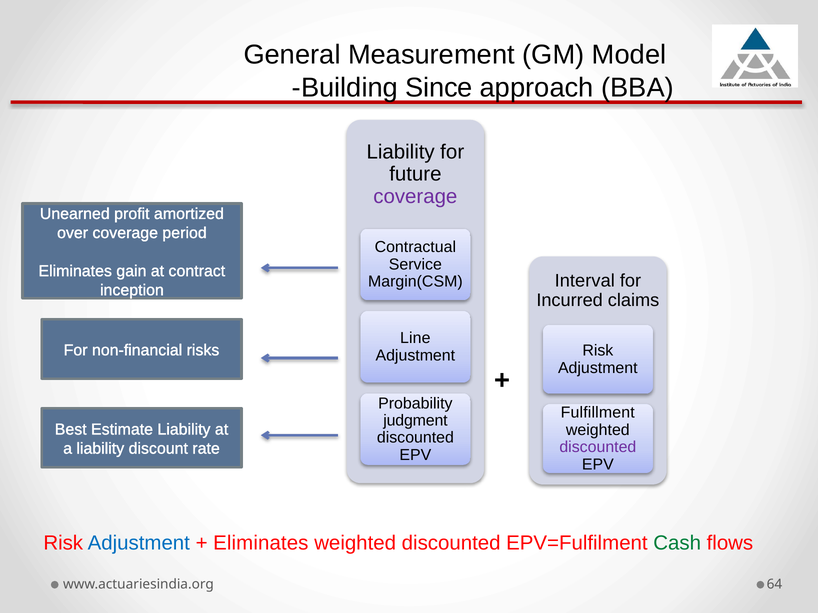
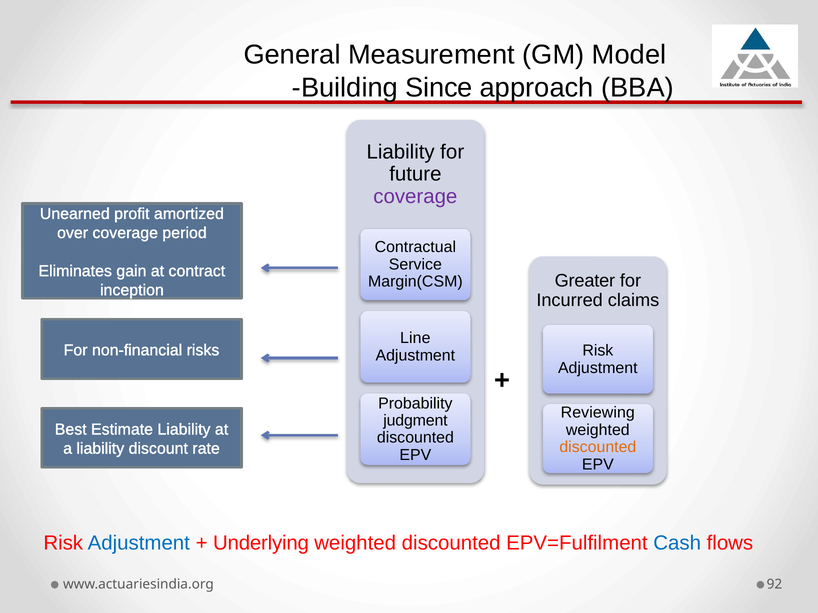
Interval: Interval -> Greater (585, 281)
Fulfillment: Fulfillment -> Reviewing (598, 413)
discounted colour: purple -> orange (598, 447)
Eliminates: Eliminates -> Underlying (261, 543)
Cash colour: green -> blue (677, 543)
64: 64 -> 92 (774, 585)
